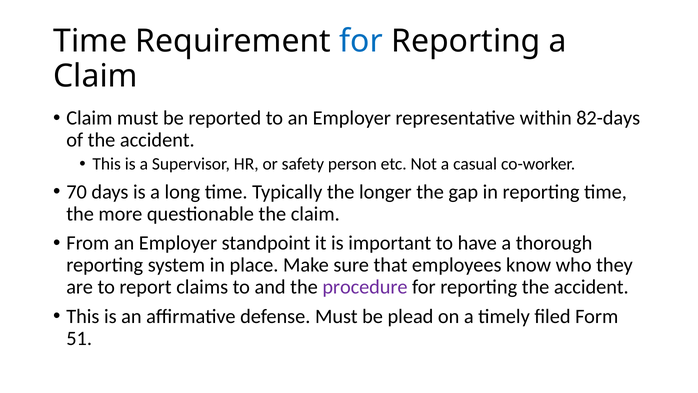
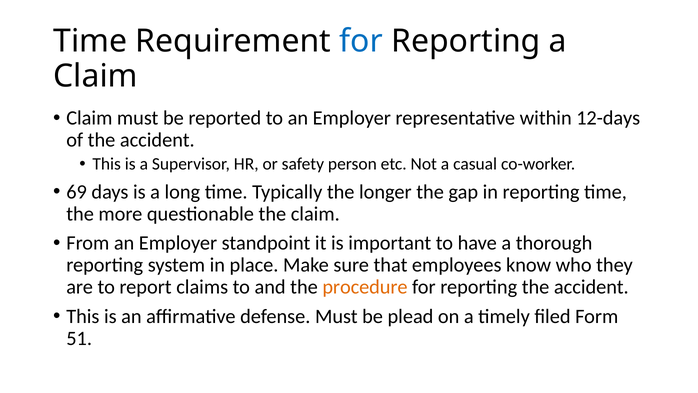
82-days: 82-days -> 12-days (608, 118)
70: 70 -> 69 (77, 192)
procedure colour: purple -> orange (365, 287)
